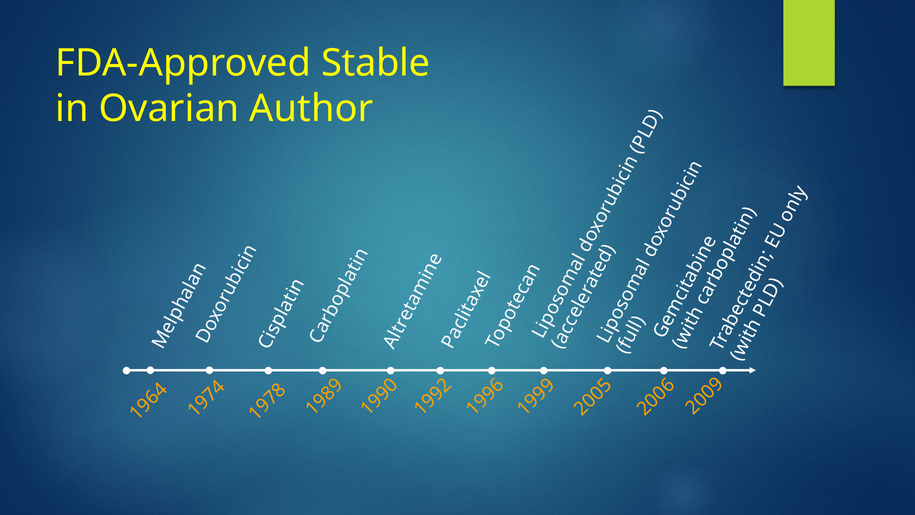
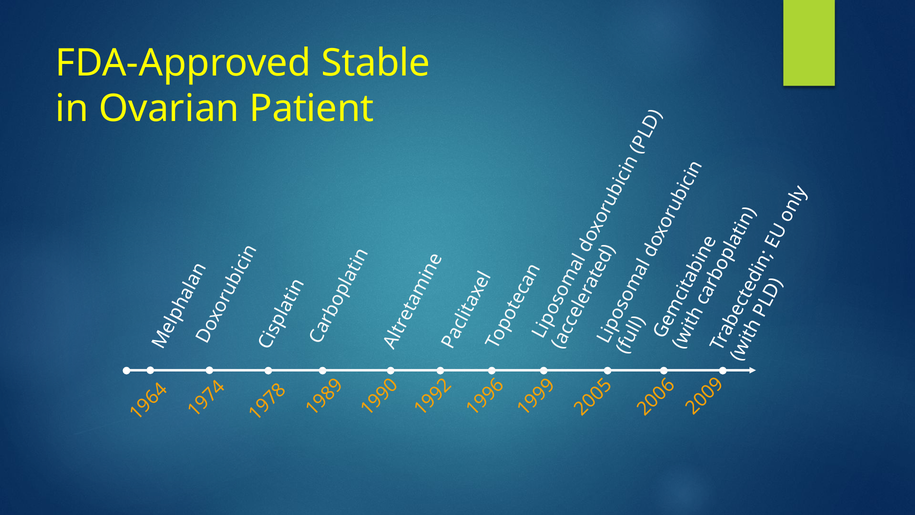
Author: Author -> Patient (312, 109)
